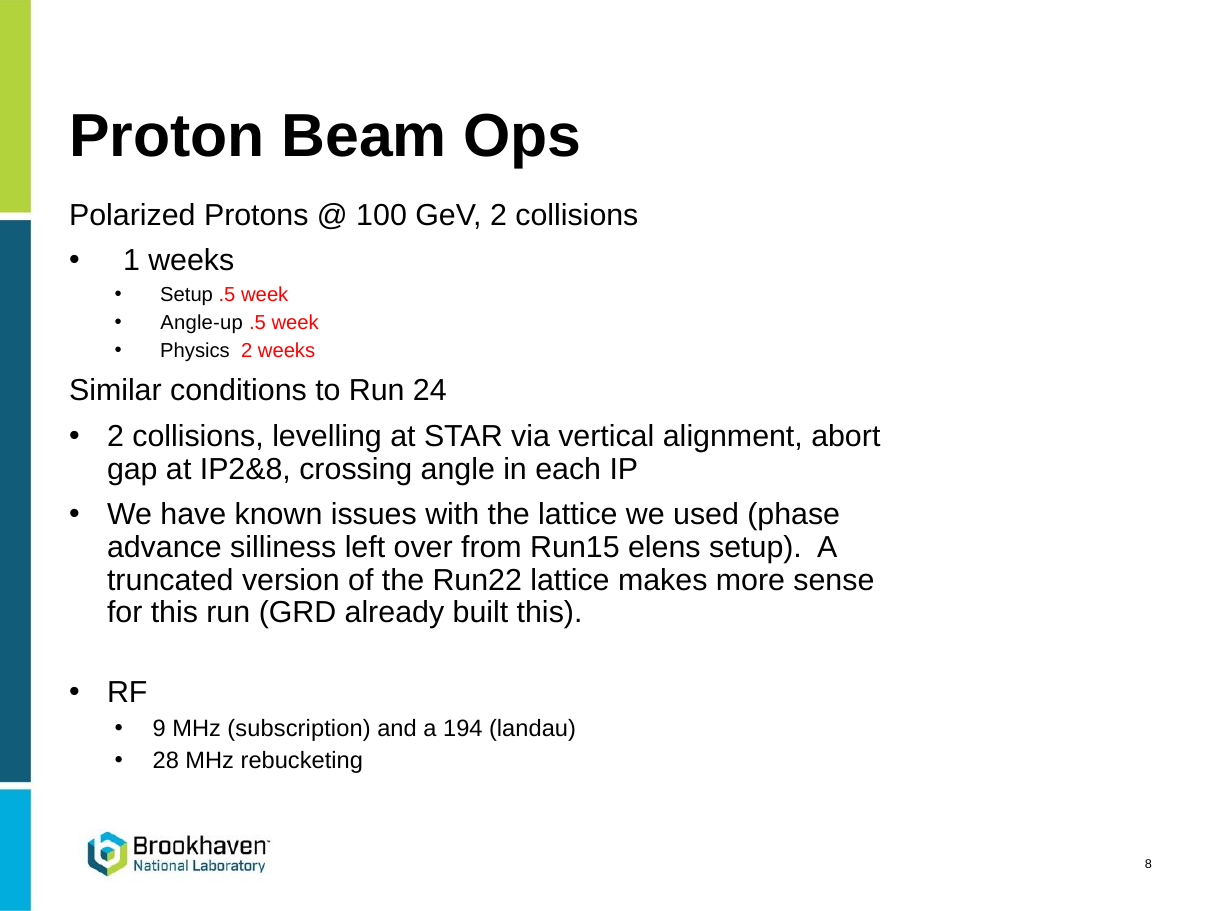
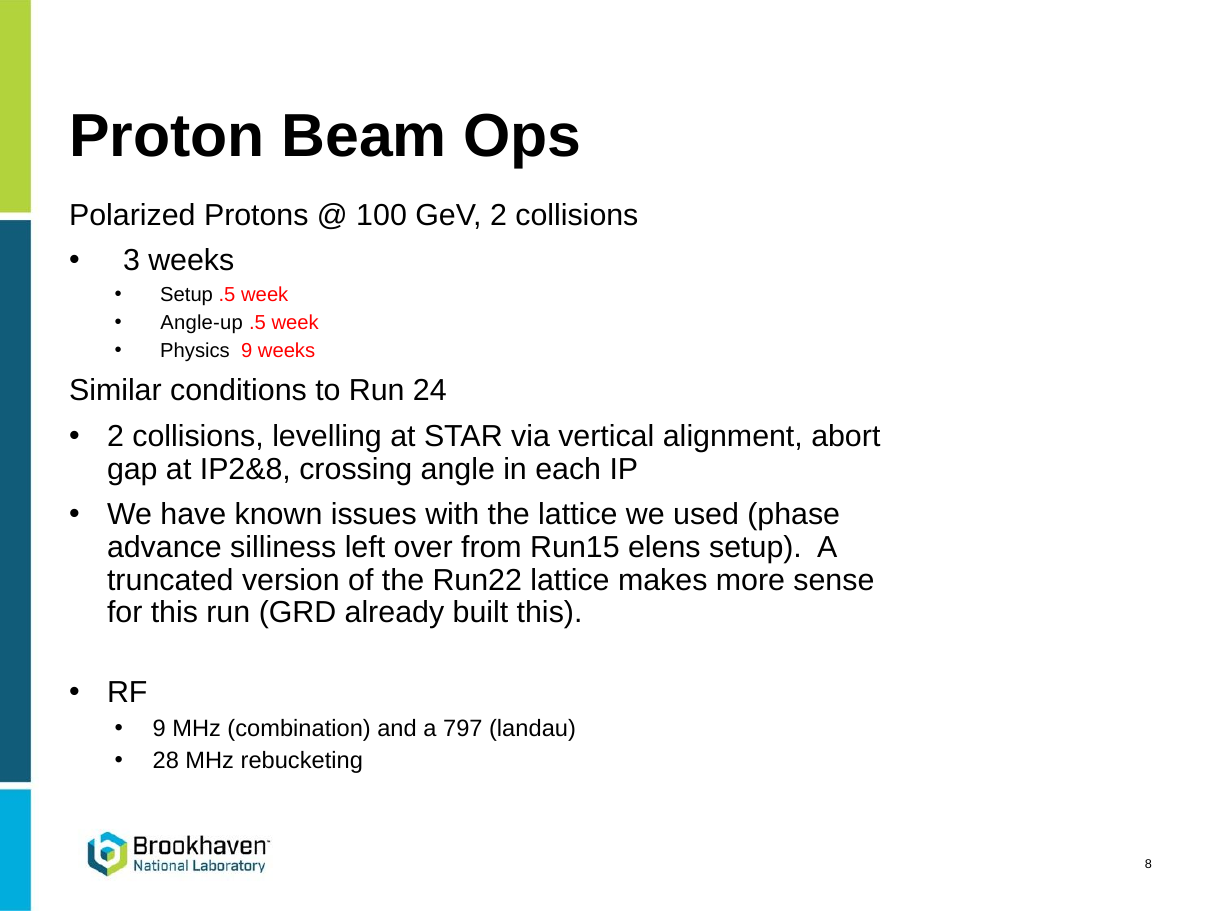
1: 1 -> 3 (131, 261)
Physics 2: 2 -> 9 (247, 351)
subscription: subscription -> combination (299, 729)
194: 194 -> 797 (463, 729)
